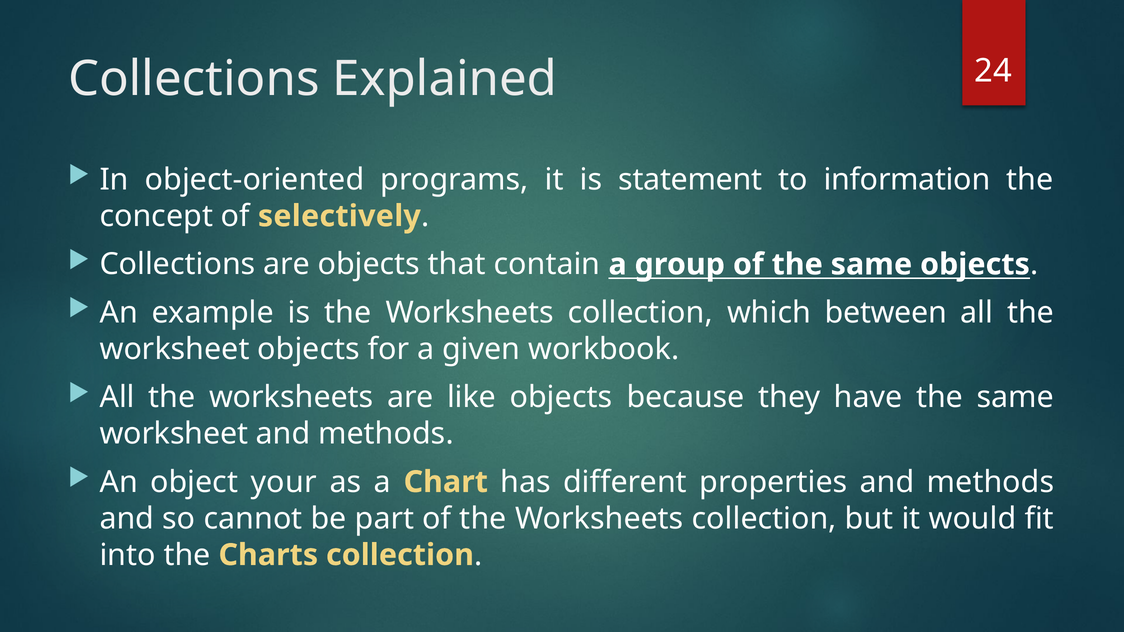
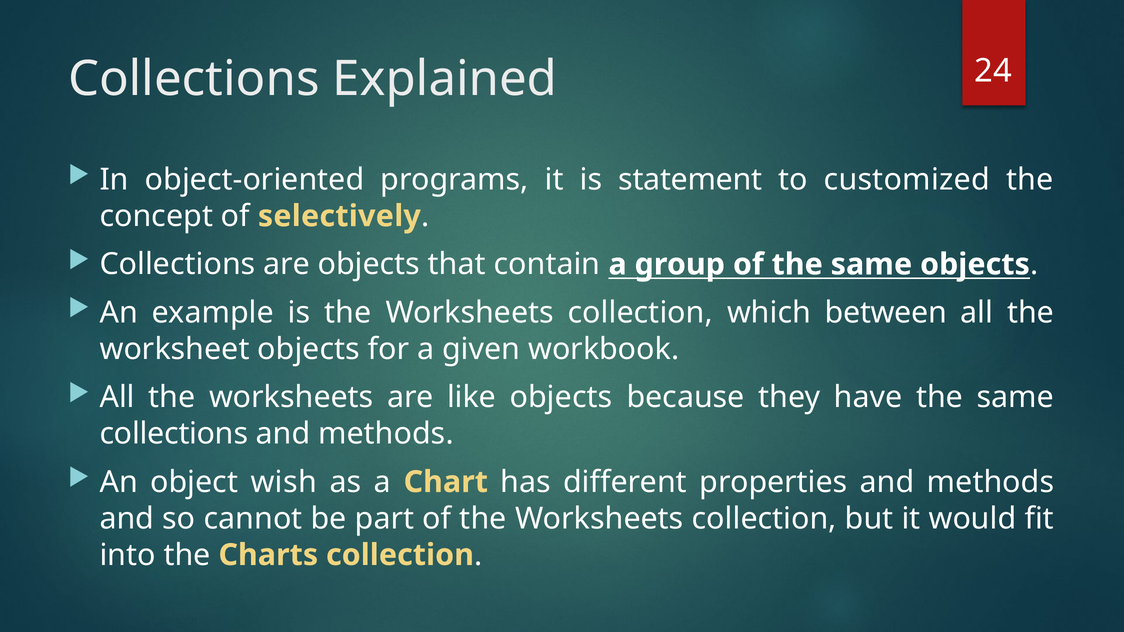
information: information -> customized (907, 180)
worksheet: worksheet -> collections (174, 434)
your: your -> wish (284, 482)
